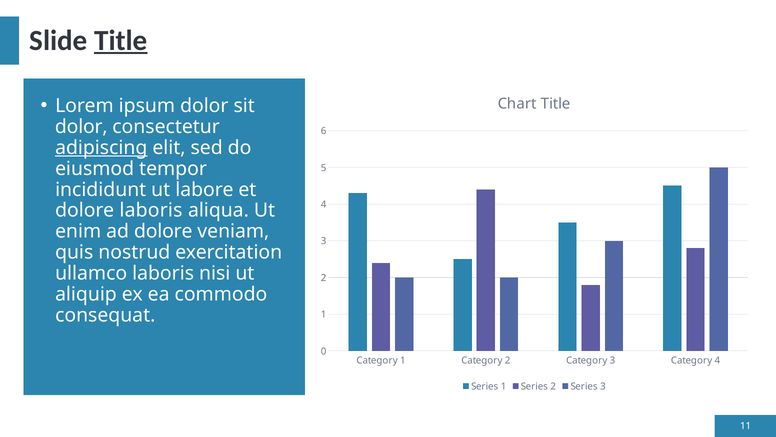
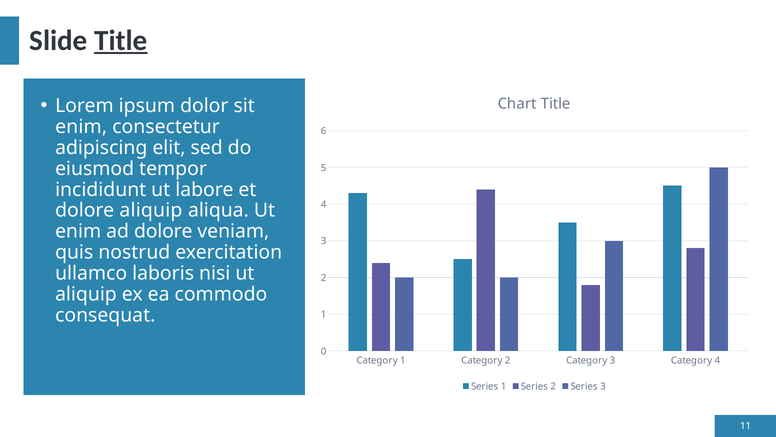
dolor: dolor -> enim (81, 127)
adipiscing underline: present -> none (101, 148)
dolore laboris: laboris -> aliquip (151, 210)
